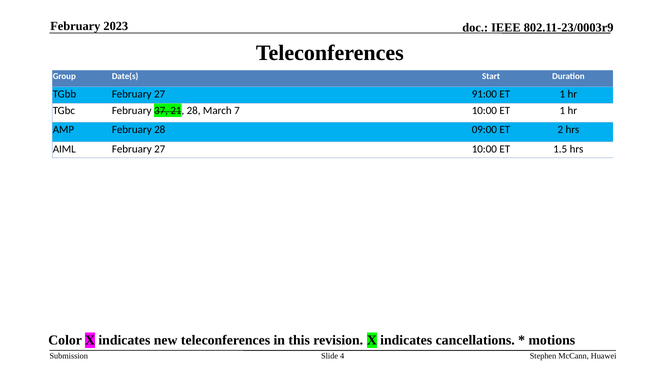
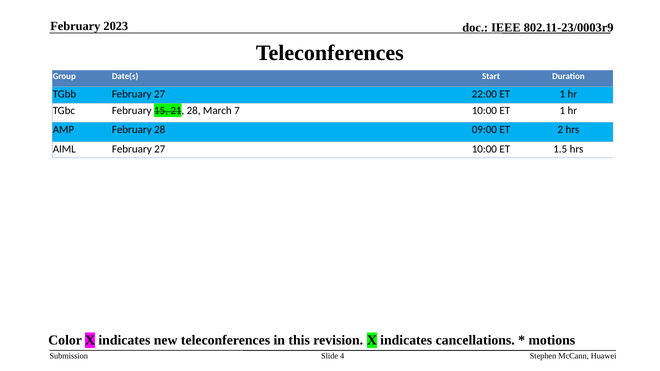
91:00: 91:00 -> 22:00 (484, 94)
37: 37 -> 15 (161, 110)
